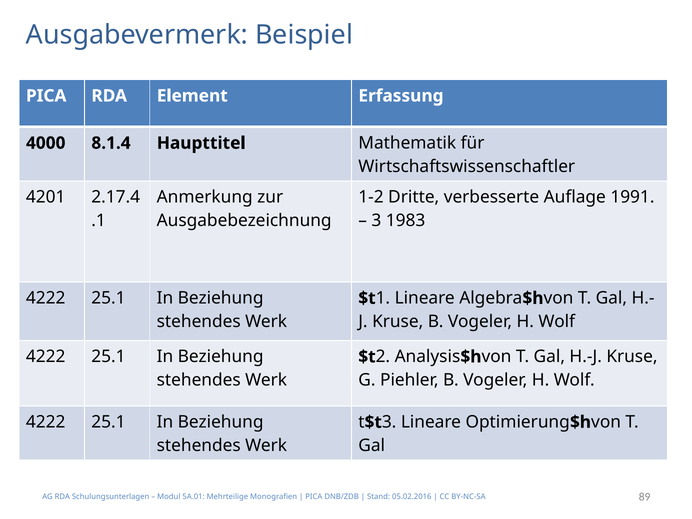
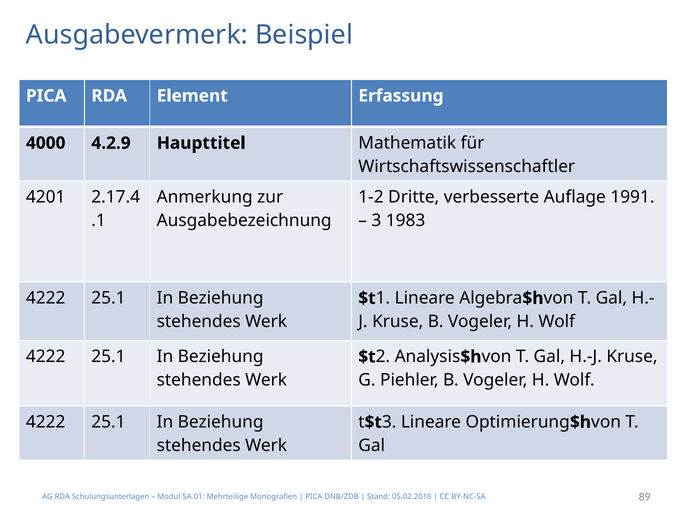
8.1.4: 8.1.4 -> 4.2.9 (111, 143)
